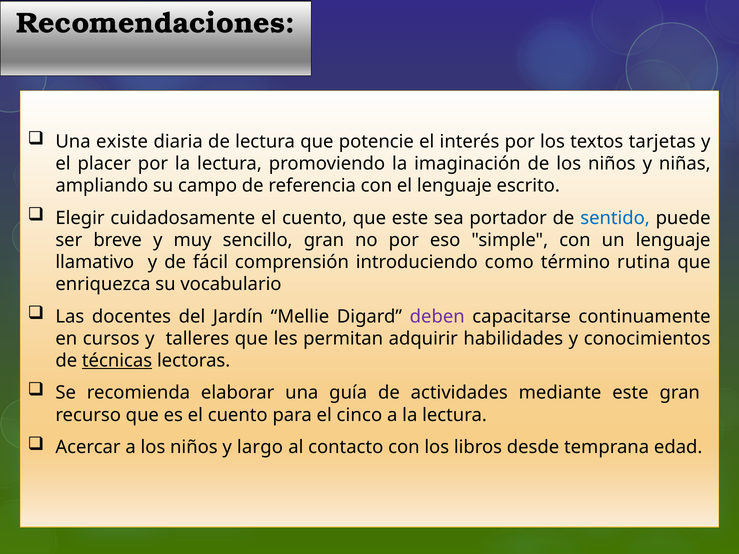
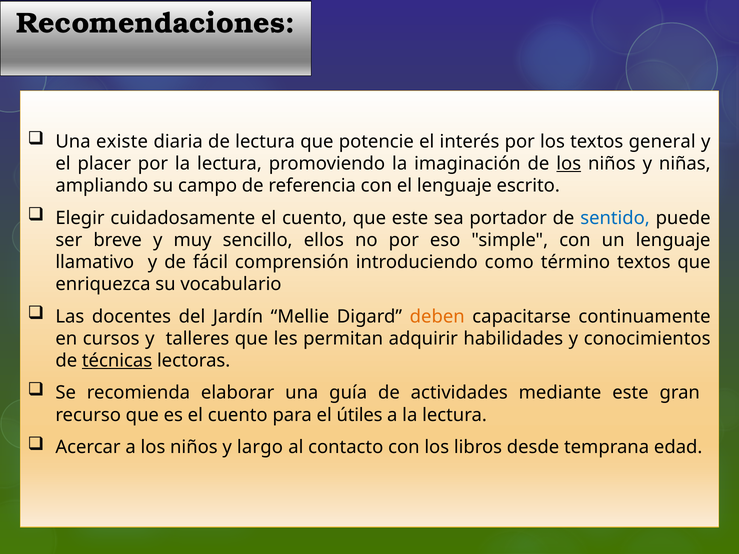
tarjetas: tarjetas -> general (662, 142)
los underline: none -> present (569, 164)
sencillo gran: gran -> ellos (324, 240)
término rutina: rutina -> textos (644, 262)
deben colour: purple -> orange (437, 317)
cinco: cinco -> útiles (360, 415)
